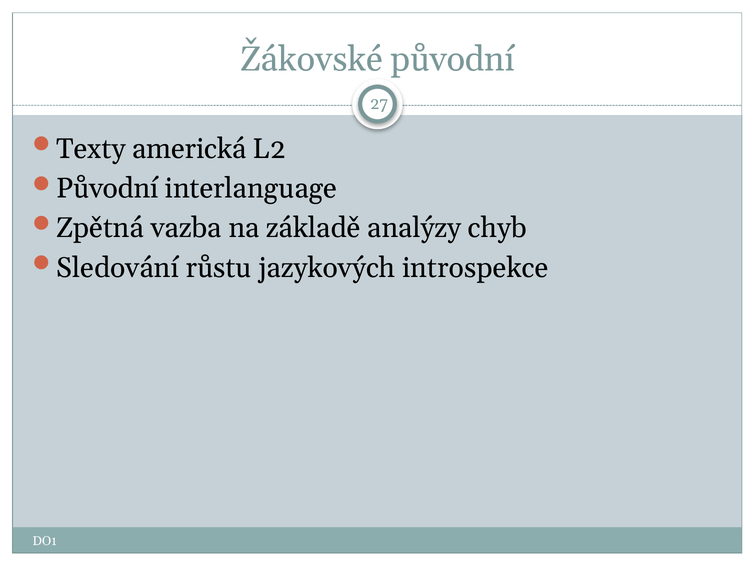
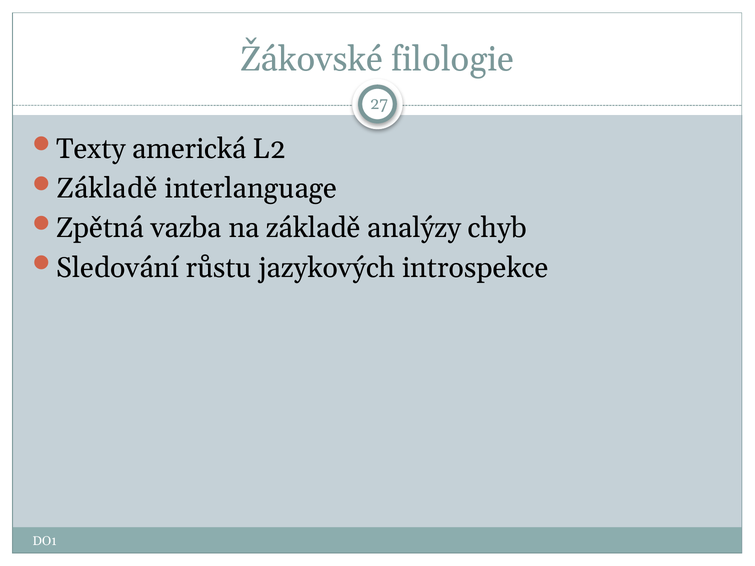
Žákovské původní: původní -> filologie (453, 59)
Původní: Původní -> Základě (107, 188)
